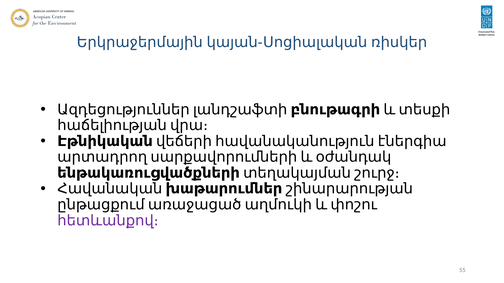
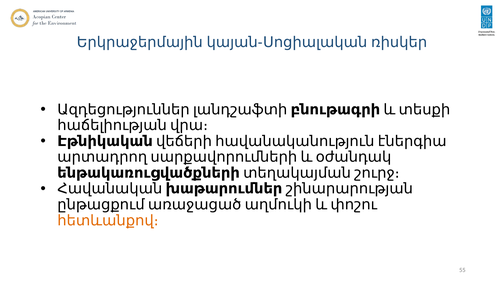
հետևանքով։ colour: purple -> orange (108, 221)
